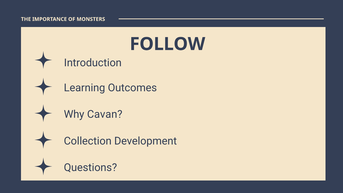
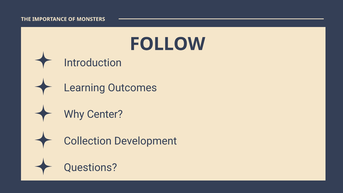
Cavan: Cavan -> Center (105, 114)
